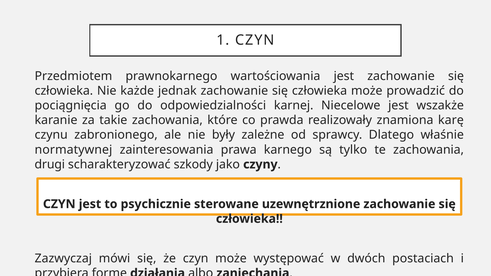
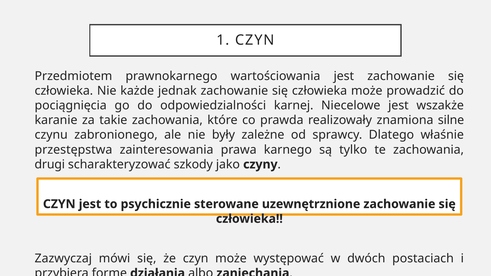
karę: karę -> silne (451, 120)
normatywnej: normatywnej -> przestępstwa (73, 150)
